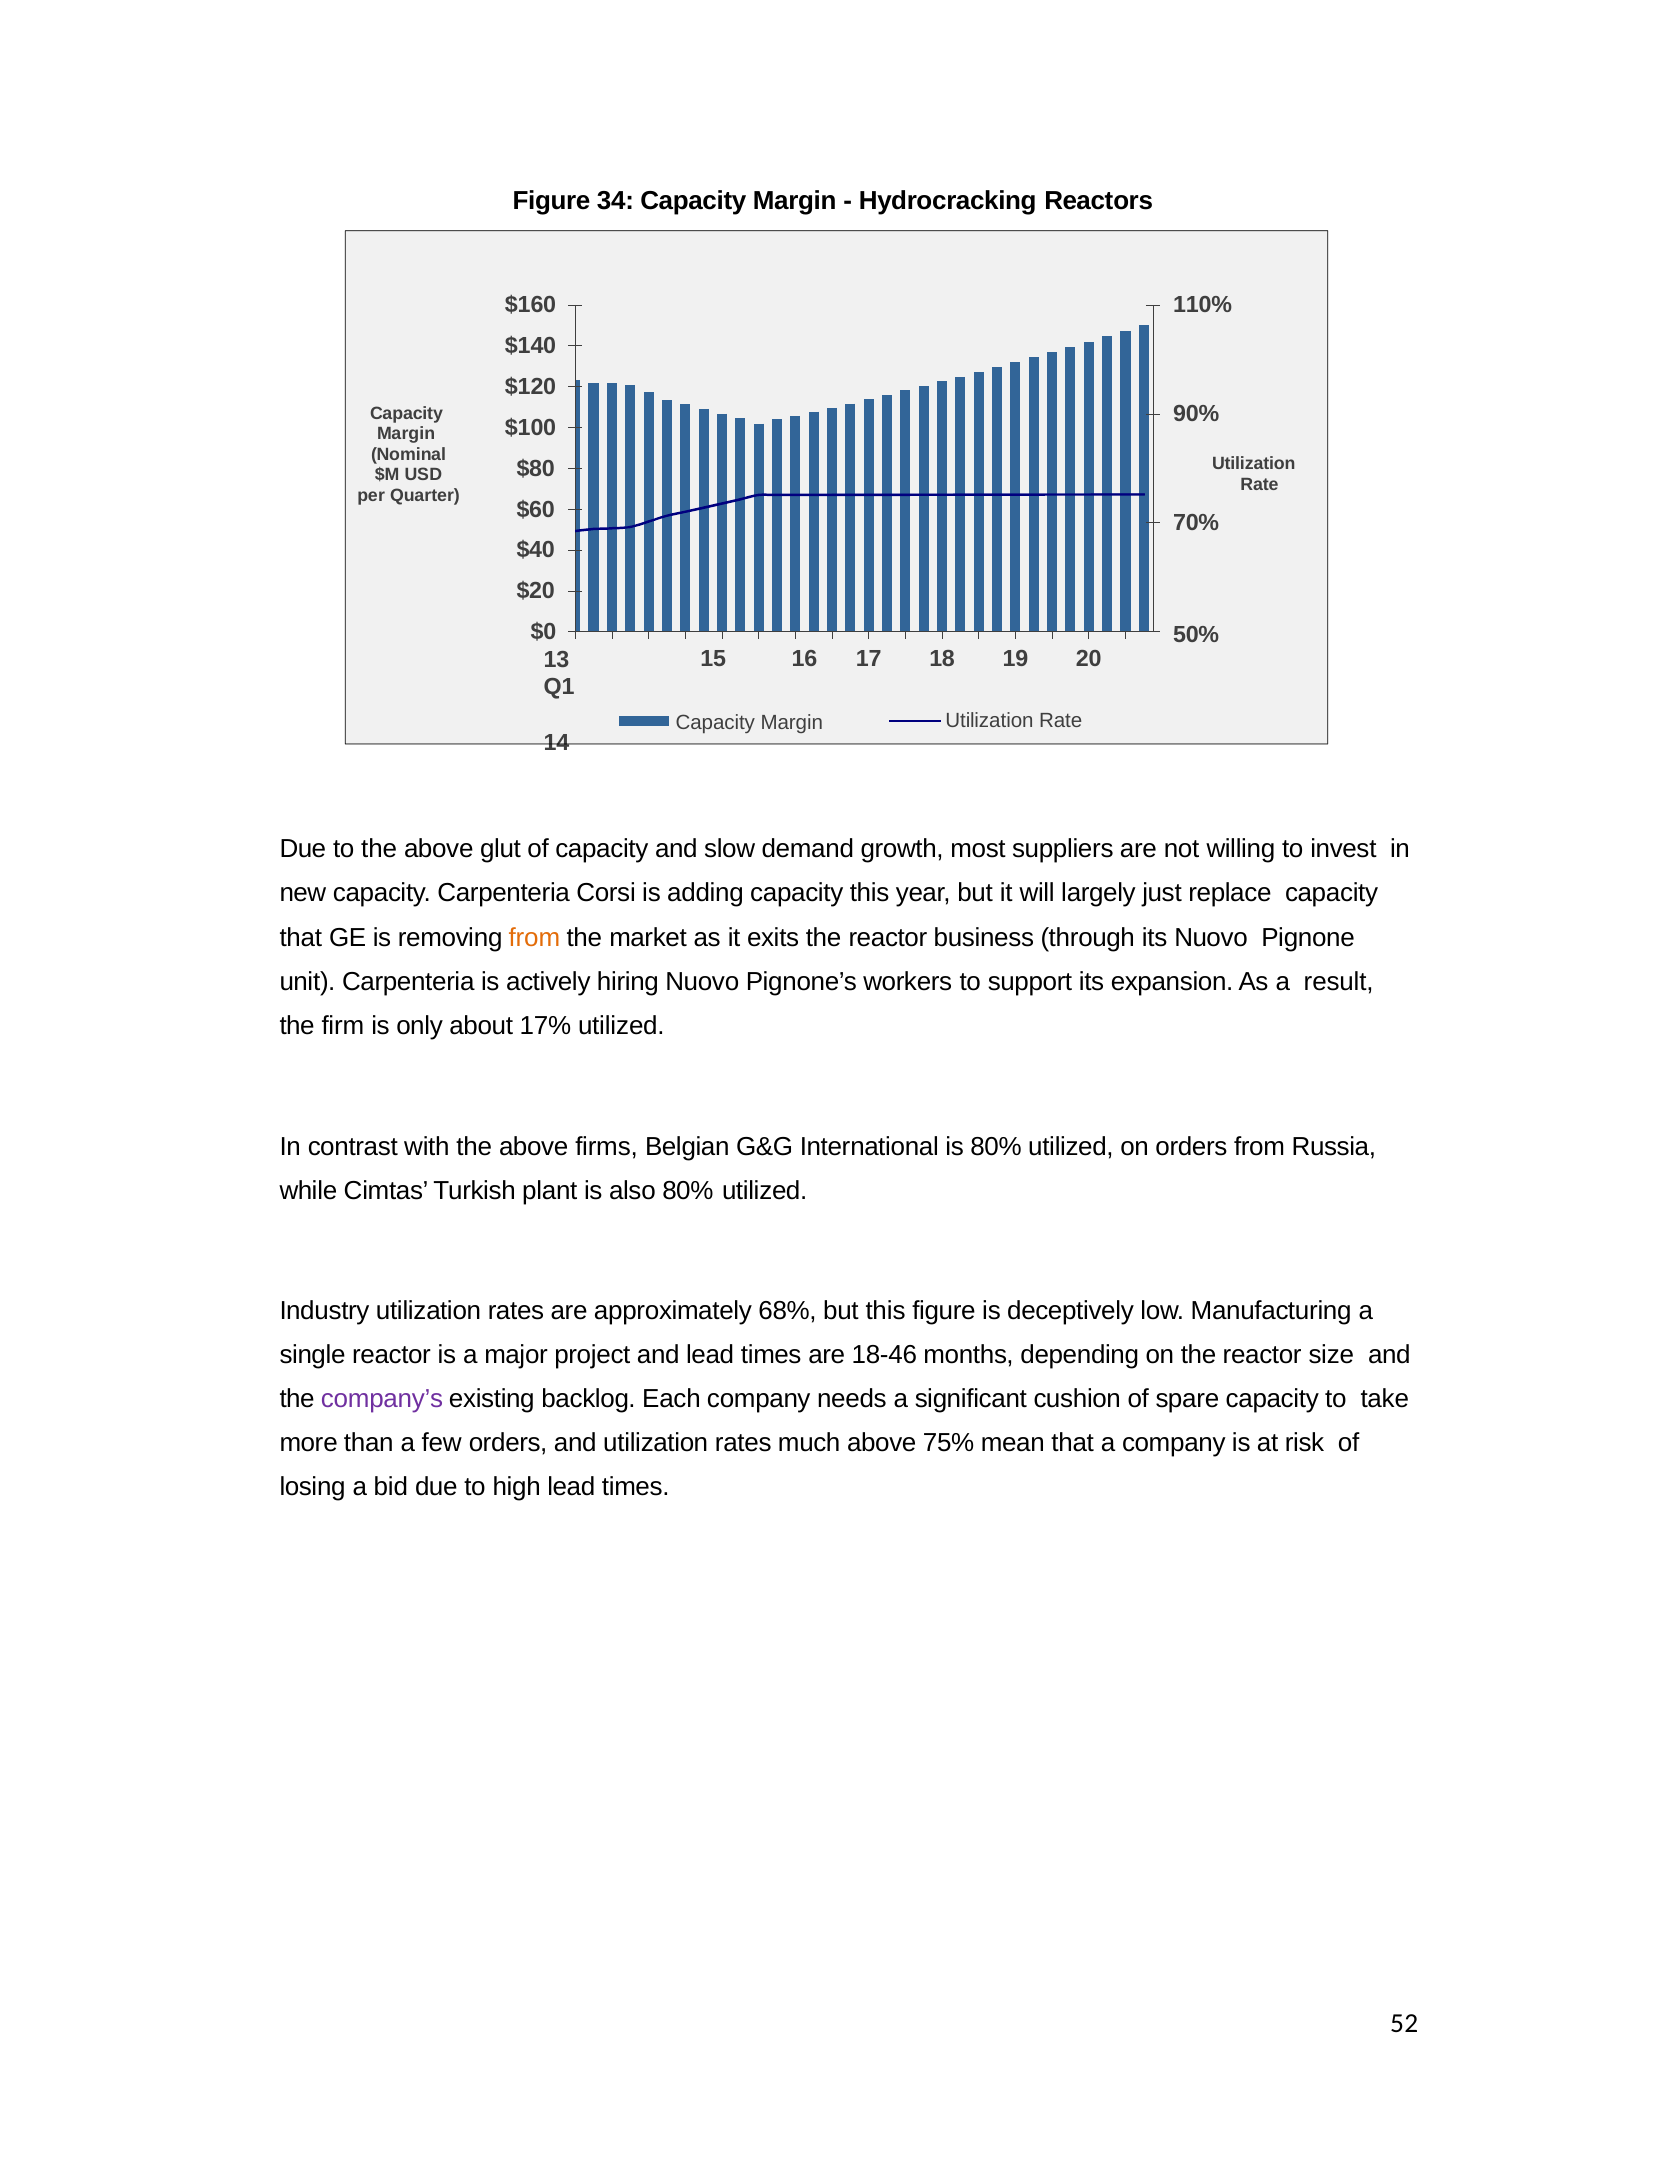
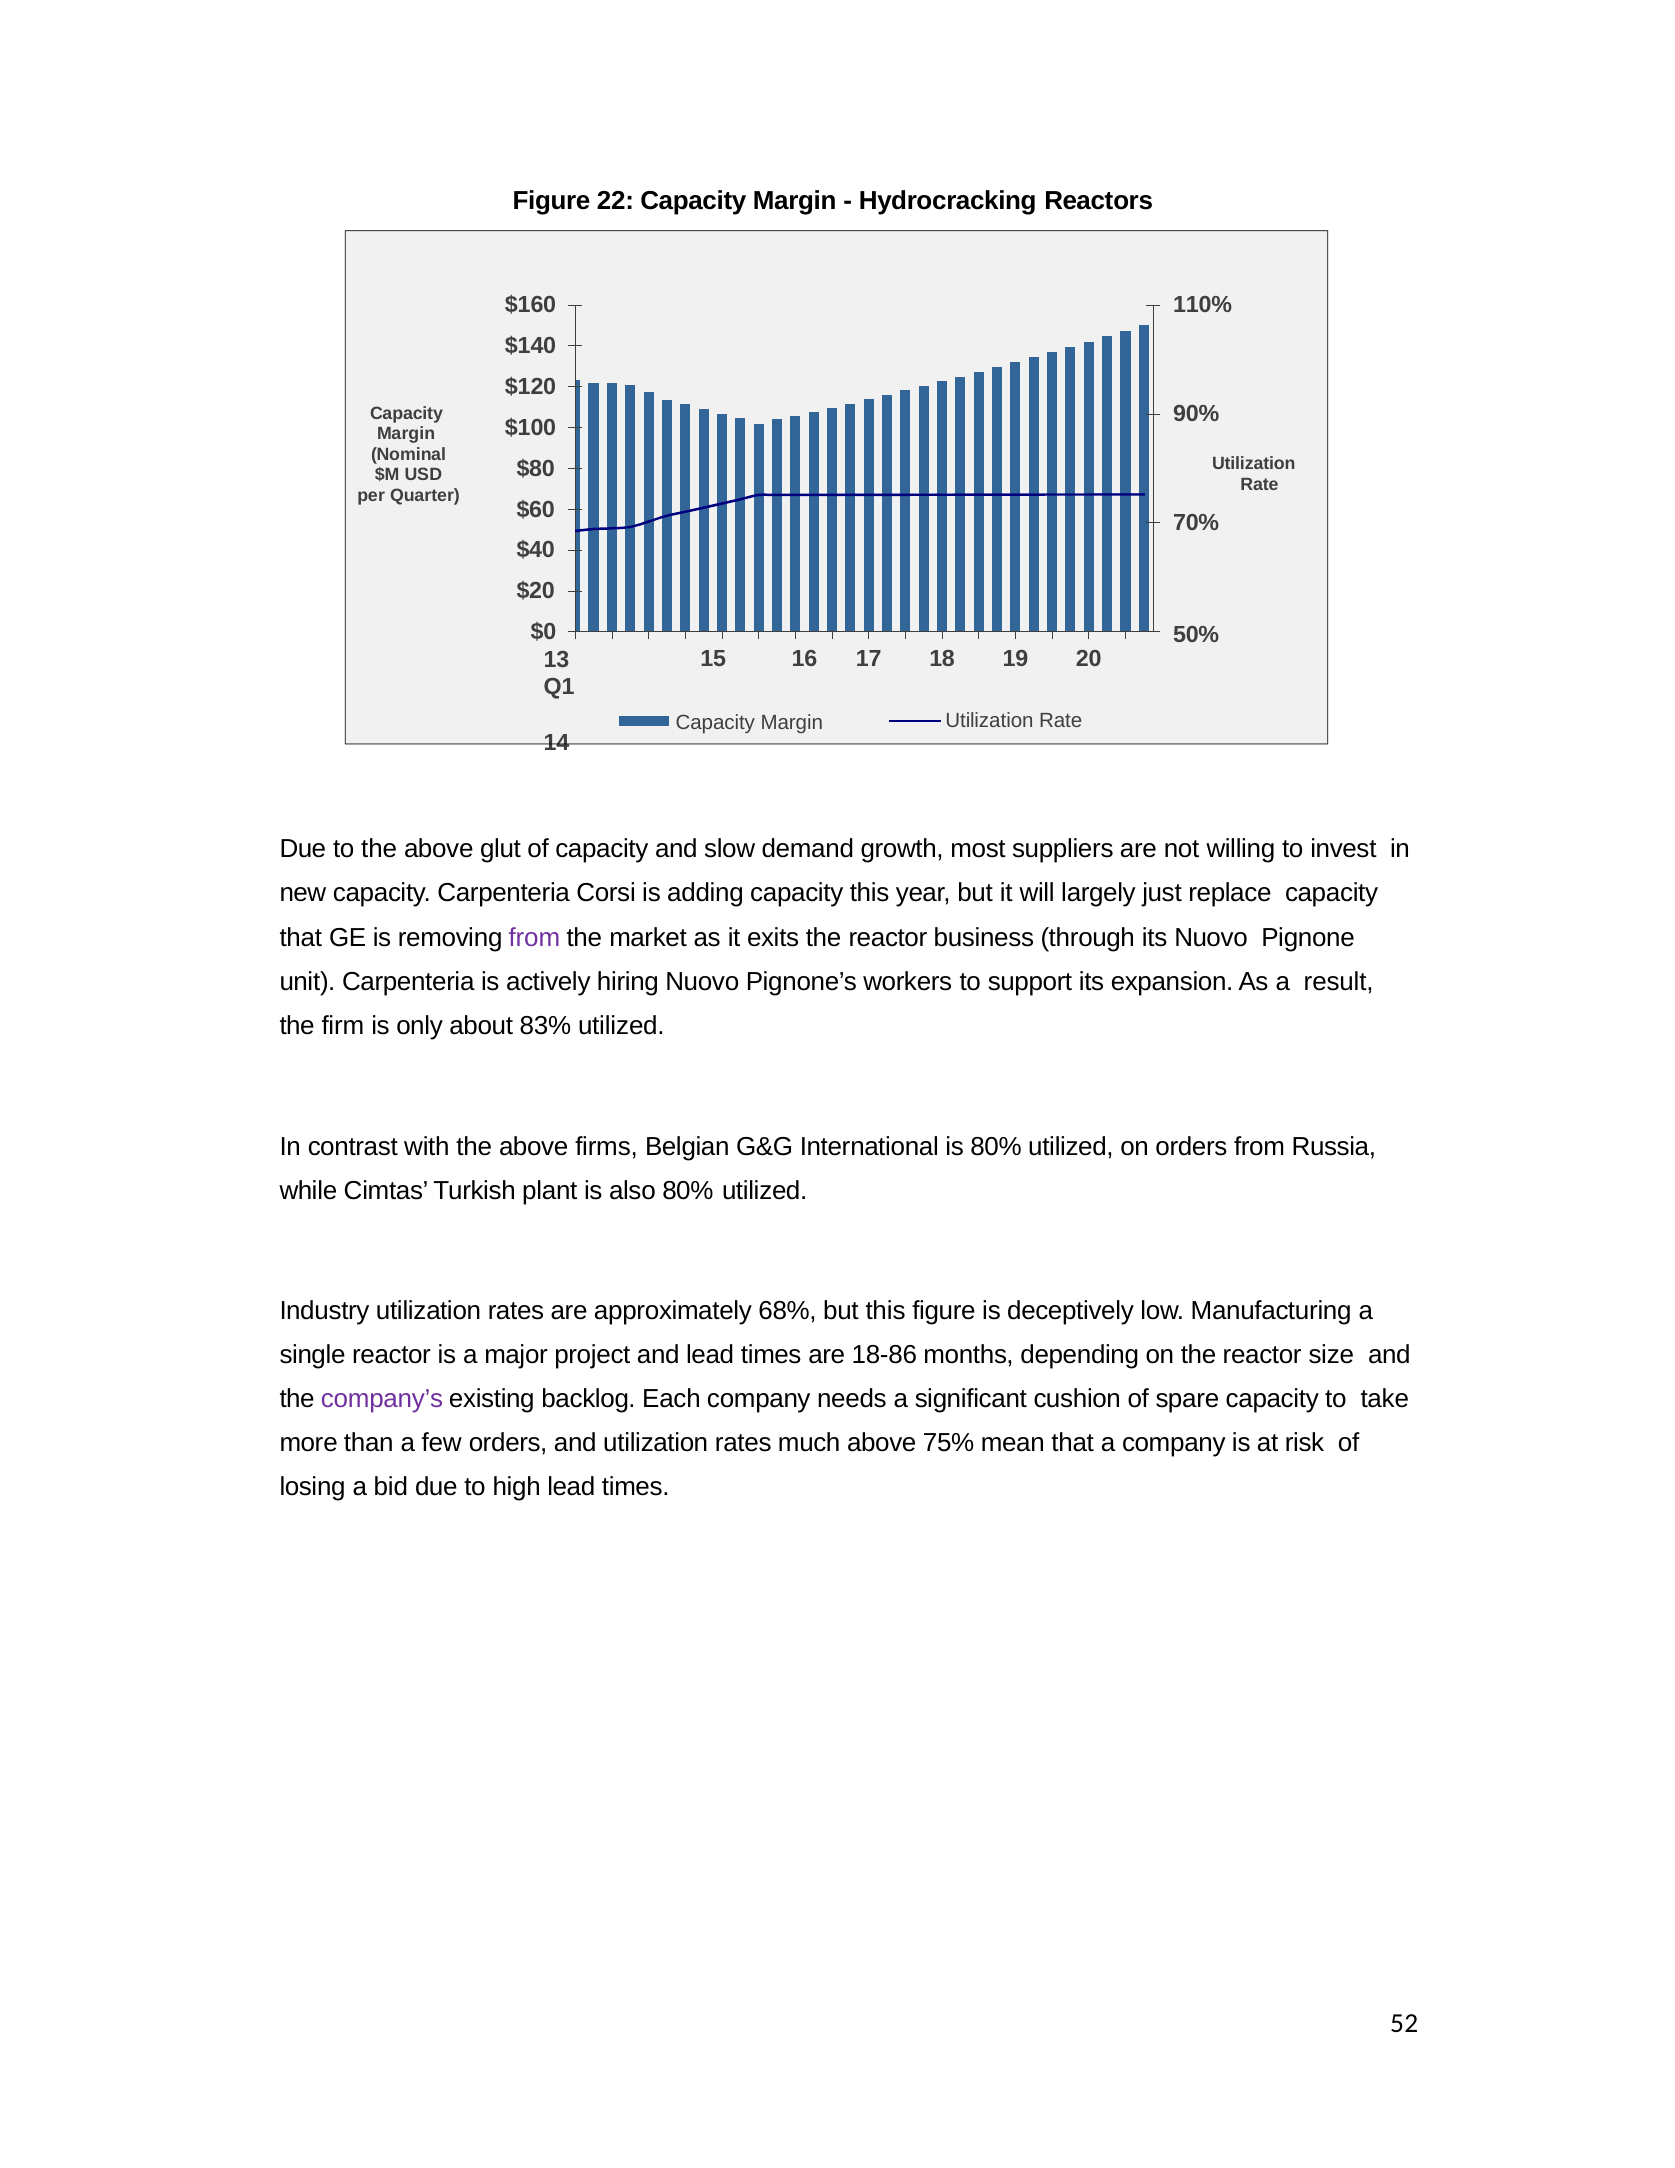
34: 34 -> 22 (616, 201)
from colour: orange -> purple (534, 937)
17%: 17% -> 83% (545, 1026)
18-46: 18-46 -> 18-86 (884, 1354)
